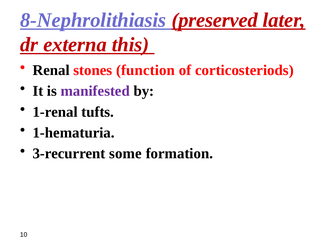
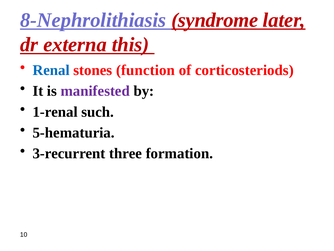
preserved: preserved -> syndrome (215, 20)
Renal colour: black -> blue (51, 70)
tufts: tufts -> such (98, 112)
1-hematuria: 1-hematuria -> 5-hematuria (74, 132)
some: some -> three (126, 153)
